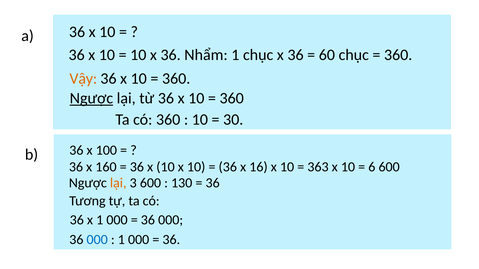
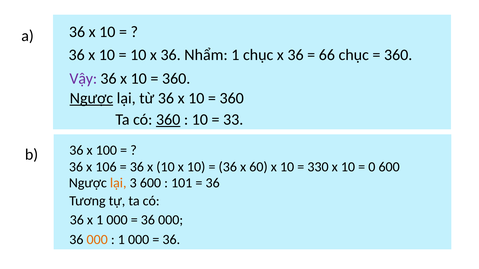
60: 60 -> 66 (327, 55)
Vậy colour: orange -> purple (83, 79)
360 underline: none -> present (168, 120)
30: 30 -> 33 (233, 120)
160: 160 -> 106 (106, 167)
16: 16 -> 60 (259, 167)
363: 363 -> 330 (318, 167)
6: 6 -> 0 (372, 167)
130: 130 -> 101 (182, 183)
000 colour: blue -> orange (97, 240)
